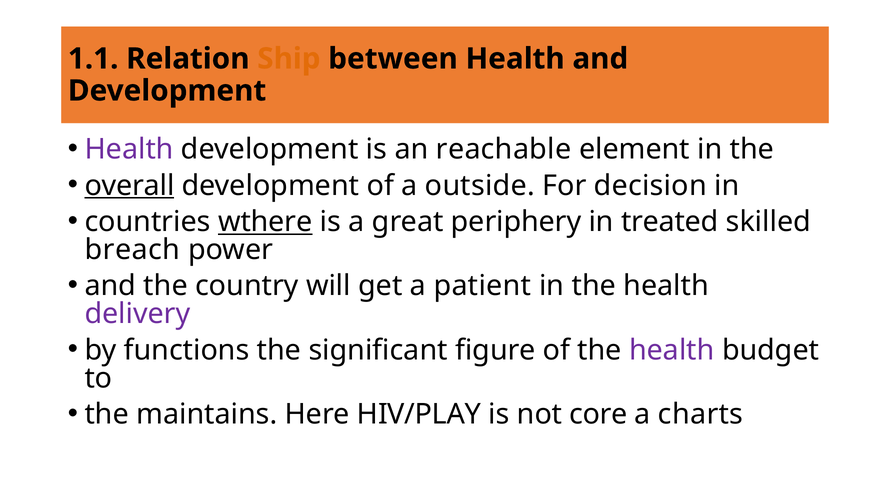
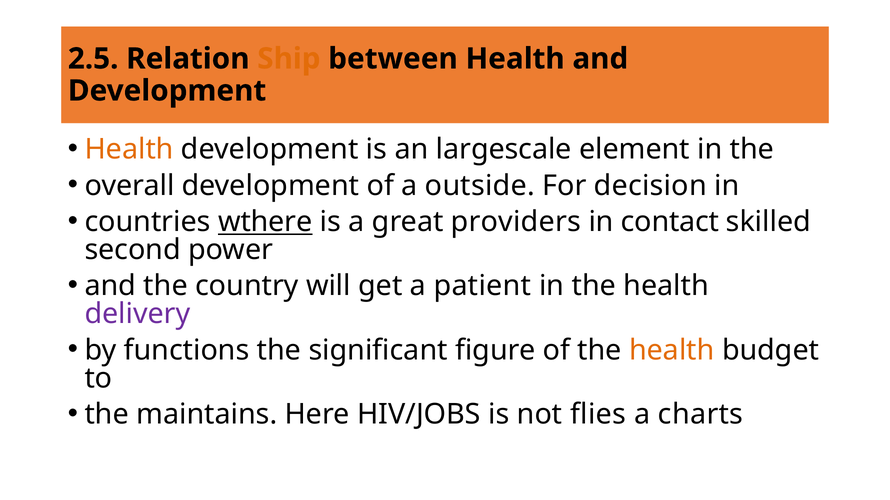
1.1: 1.1 -> 2.5 (93, 59)
Health colour: purple -> orange (129, 149)
reachable: reachable -> largescale (504, 149)
overall underline: present -> none (129, 186)
periphery: periphery -> providers (516, 222)
treated: treated -> contact (670, 222)
breach: breach -> second (133, 250)
health colour: purple -> orange (672, 351)
HIV/PLAY: HIV/PLAY -> HIV/JOBS (419, 415)
core: core -> flies (598, 415)
